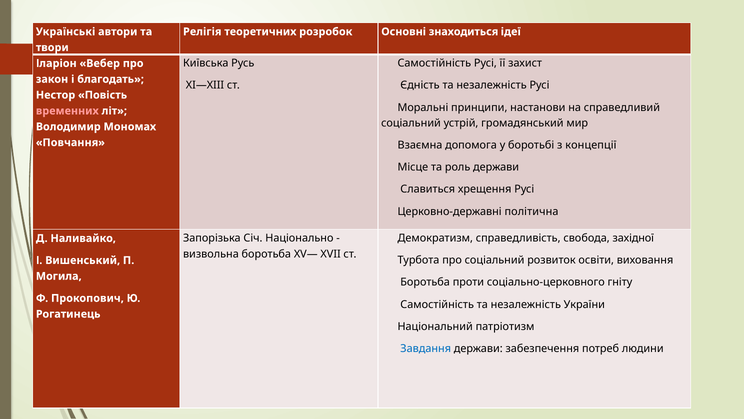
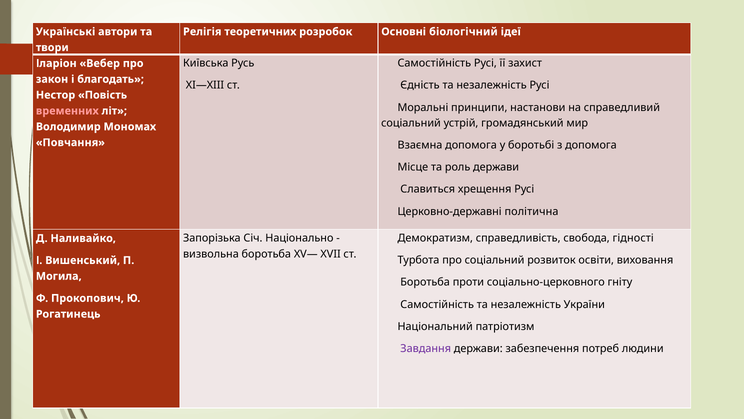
знаходиться: знаходиться -> біологічний (463, 32)
з концепції: концепції -> допомога (591, 145)
західної: західної -> гідності (633, 238)
Завдання colour: blue -> purple (426, 348)
